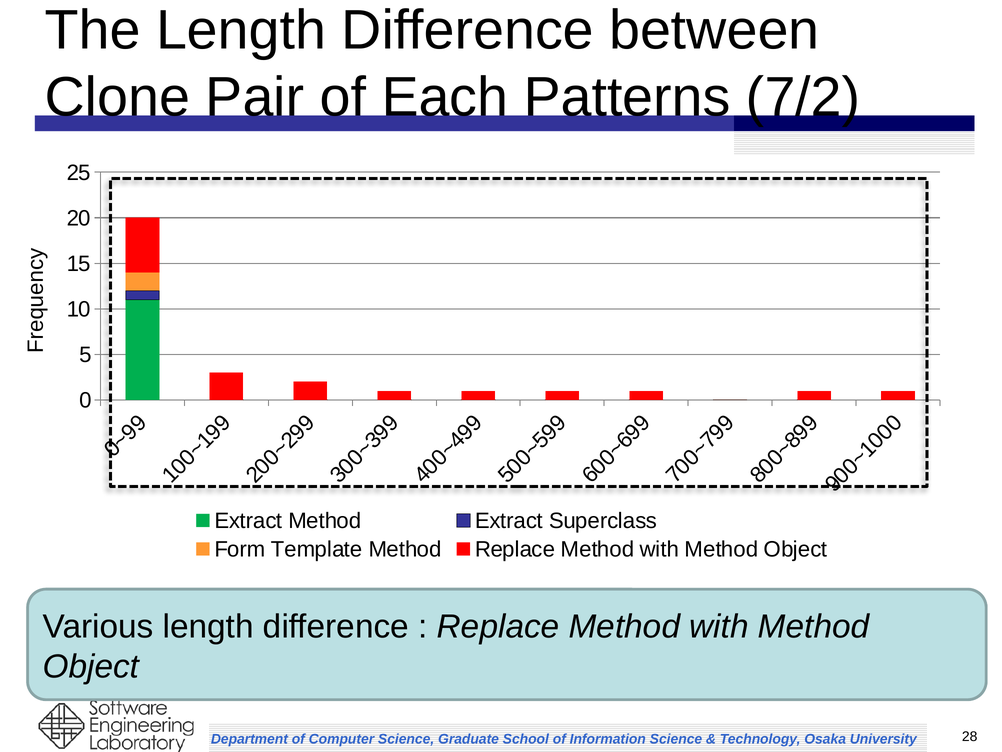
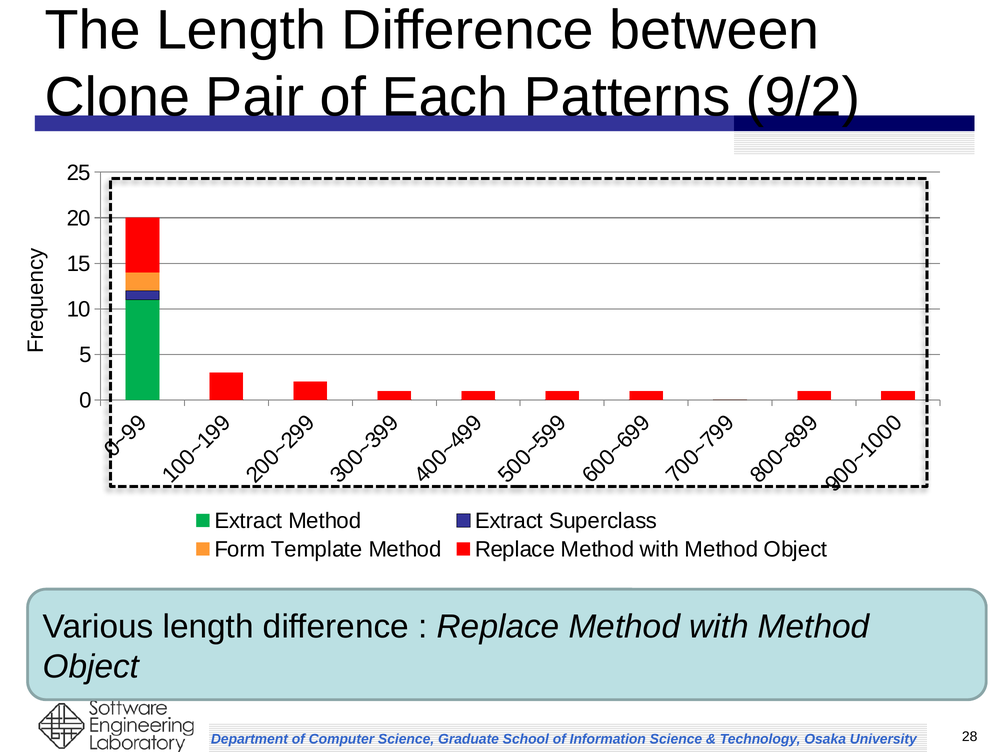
7/2: 7/2 -> 9/2 (803, 97)
